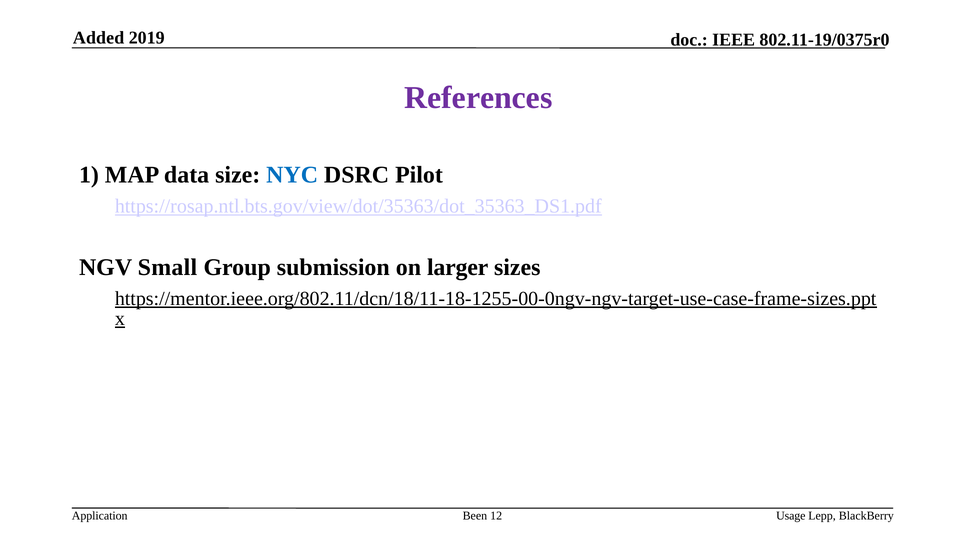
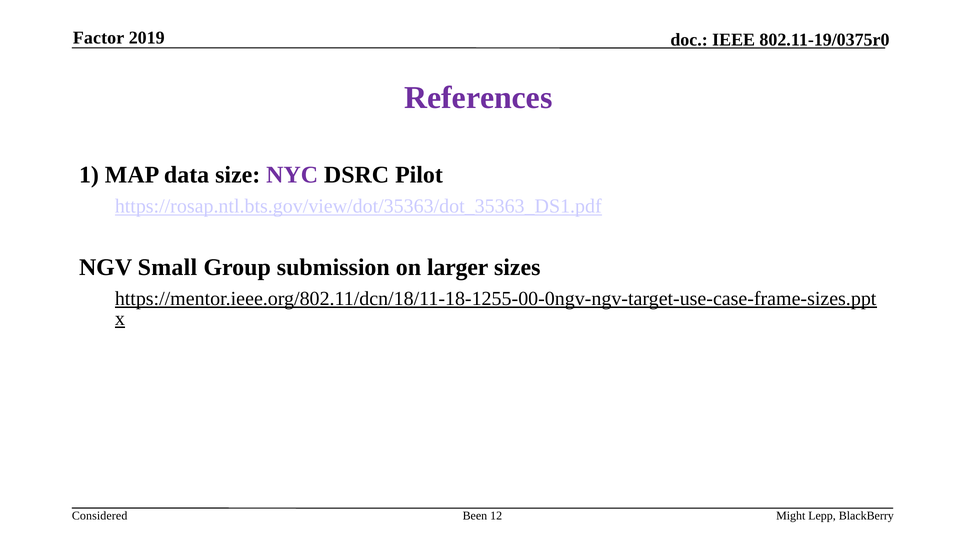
Added: Added -> Factor (99, 38)
NYC colour: blue -> purple (292, 175)
Application: Application -> Considered (100, 516)
Usage: Usage -> Might (791, 516)
